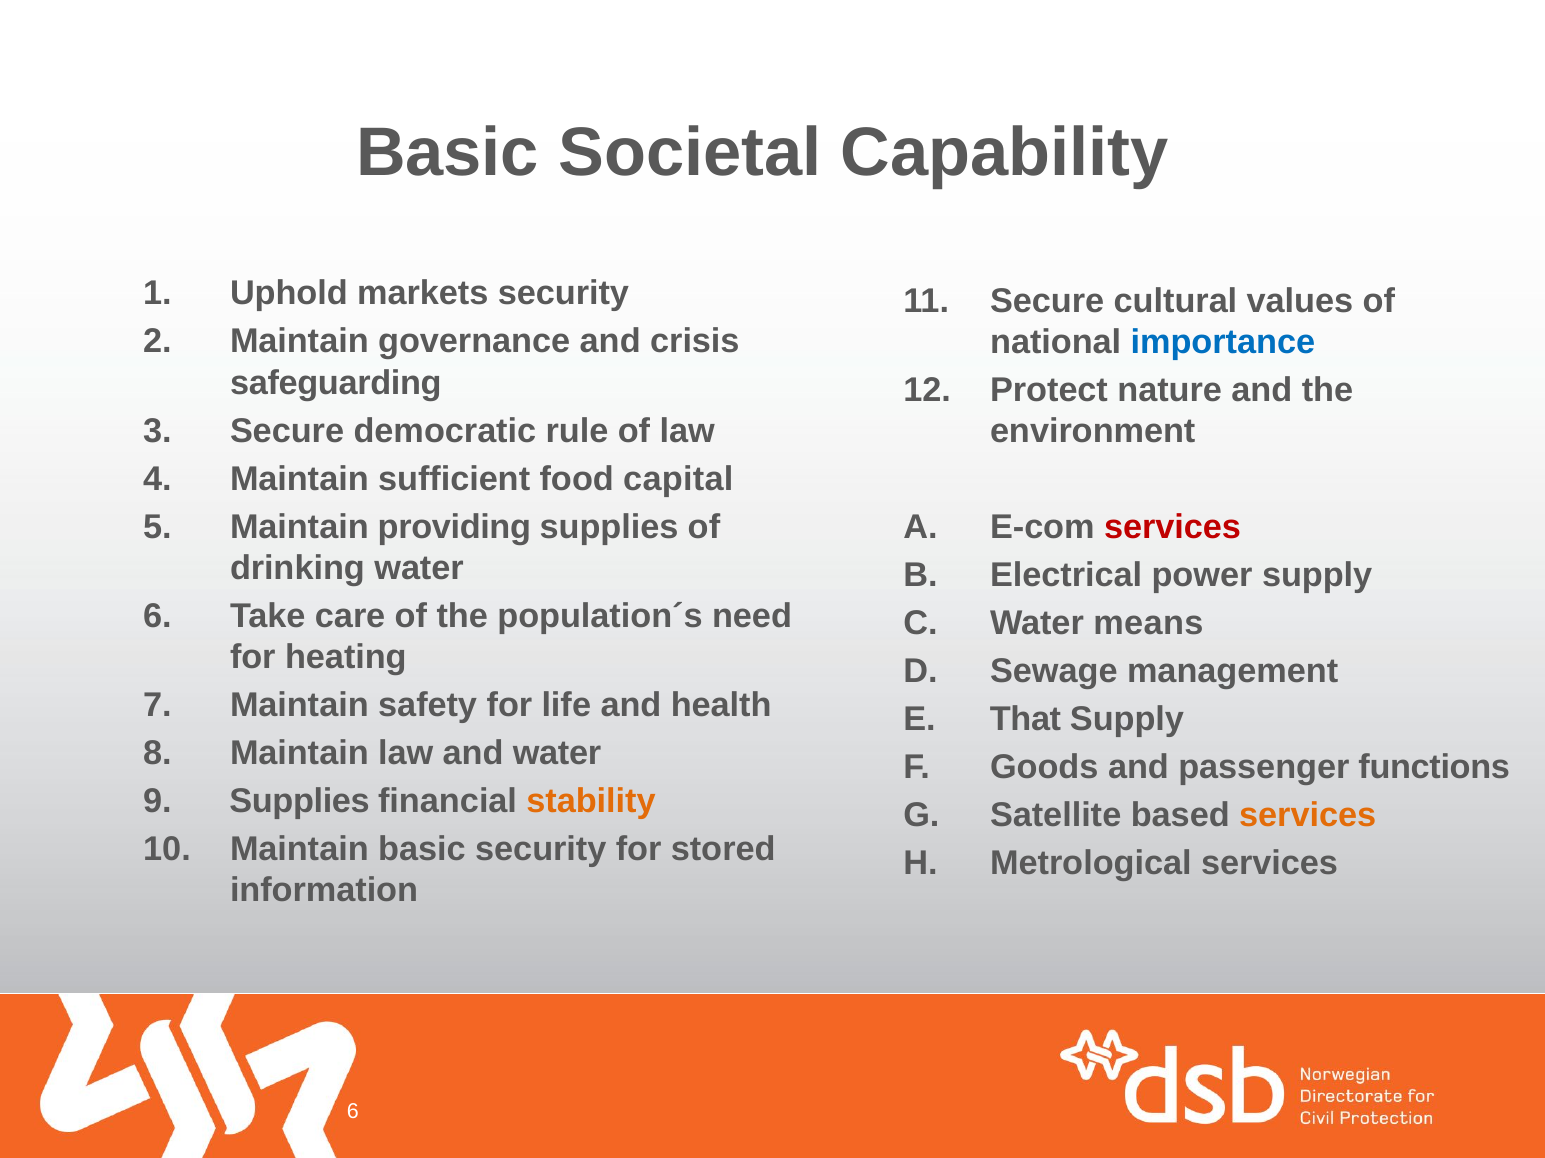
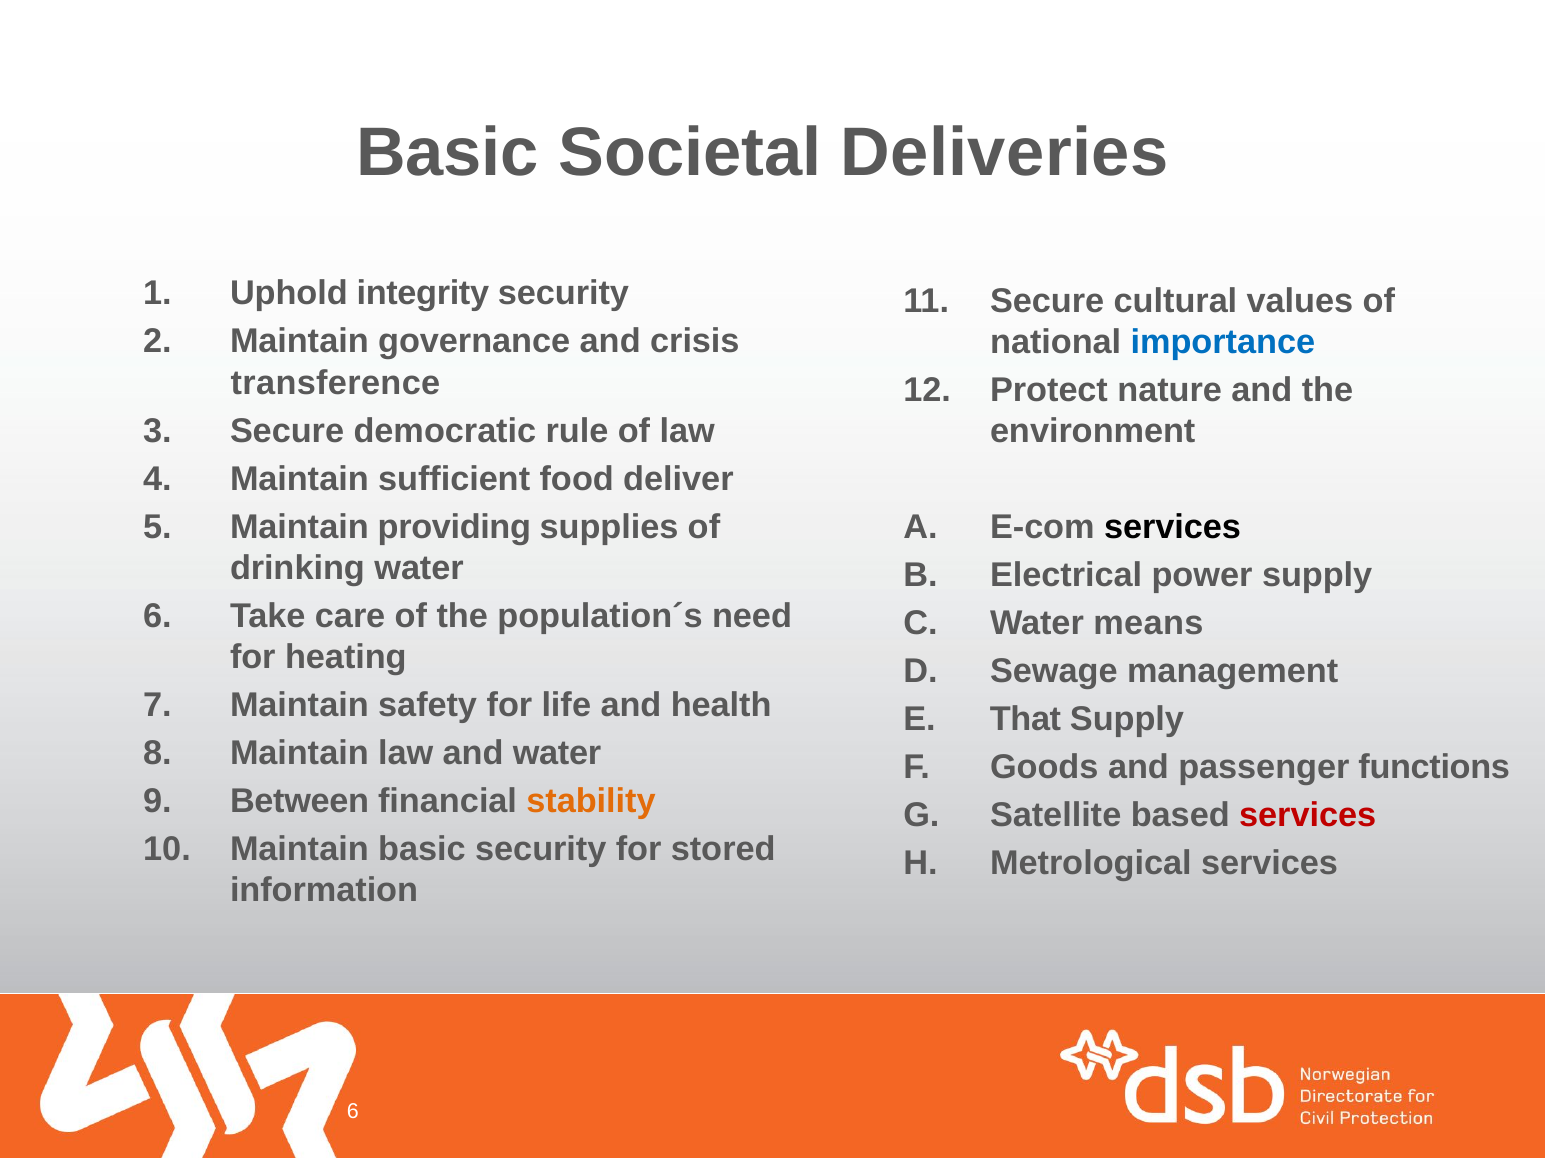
Capability: Capability -> Deliveries (1004, 153)
markets: markets -> integrity (423, 294)
safeguarding: safeguarding -> transference (335, 383)
capital: capital -> deliver (678, 479)
services colour: red -> black (1173, 528)
Supplies: Supplies -> Between (300, 802)
services colour: orange -> red (1308, 816)
